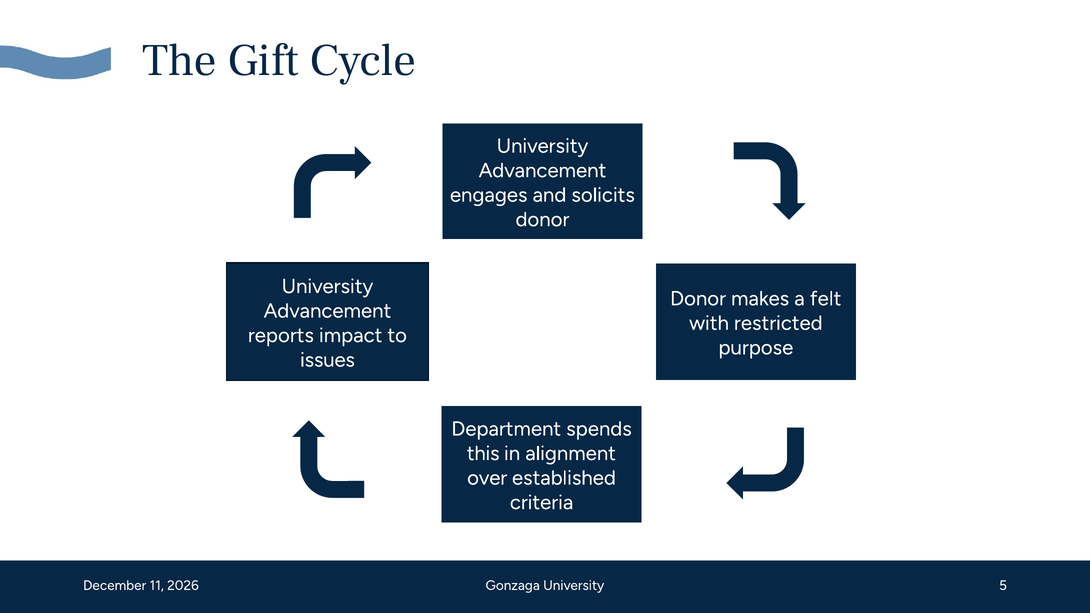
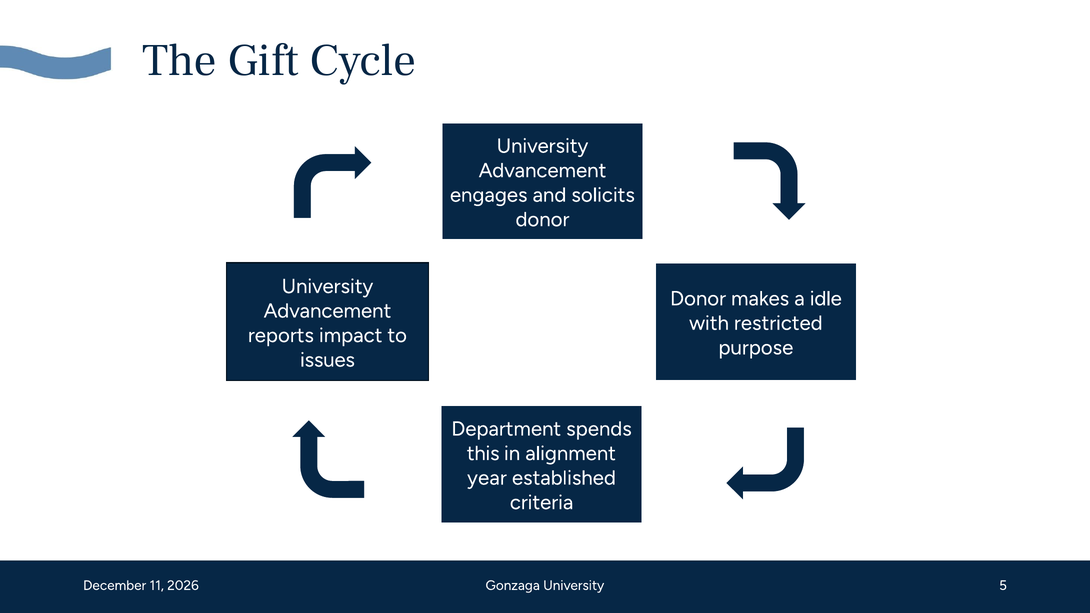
felt: felt -> idle (826, 299)
over: over -> year (487, 478)
